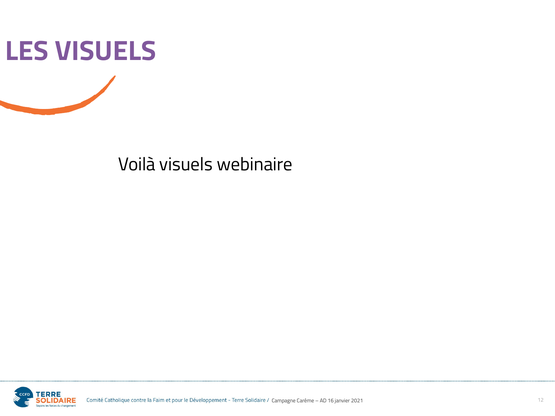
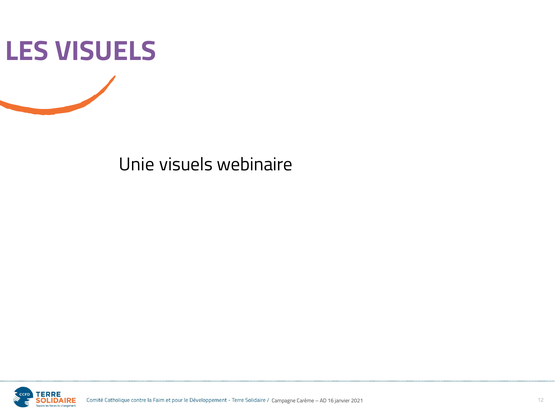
Voilà: Voilà -> Unie (137, 164)
